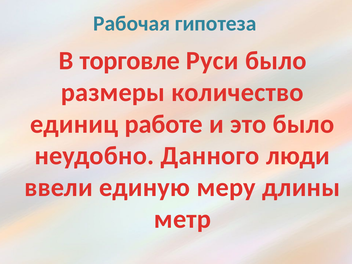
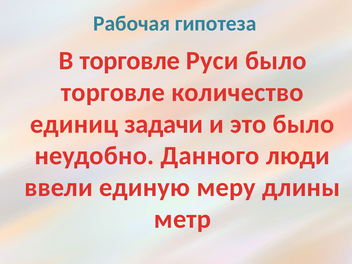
размеры: размеры -> торговле (113, 92)
работе: работе -> задачи (164, 124)
